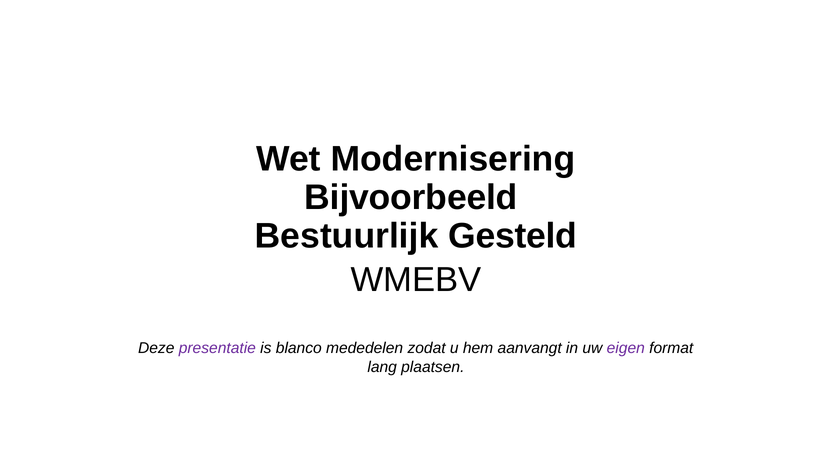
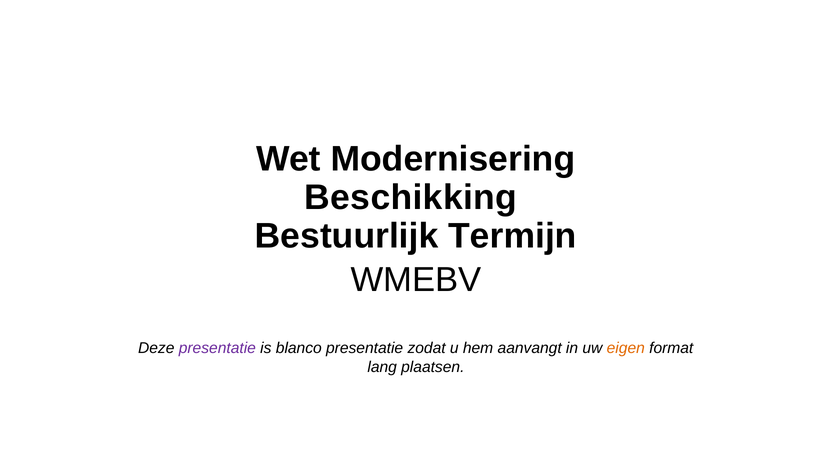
Bijvoorbeeld: Bijvoorbeeld -> Beschikking (411, 198)
Gesteld: Gesteld -> Termijn (512, 236)
blanco mededelen: mededelen -> presentatie (365, 348)
eigen colour: purple -> orange (626, 348)
